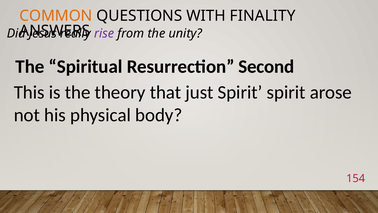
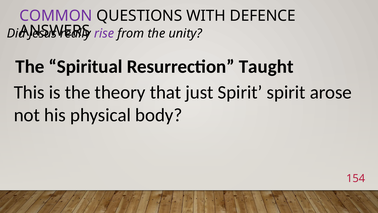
COMMON colour: orange -> purple (56, 16)
FINALITY: FINALITY -> DEFENCE (263, 16)
Second: Second -> Taught (266, 66)
